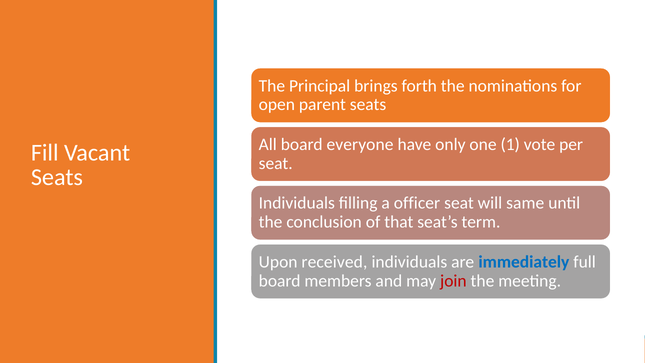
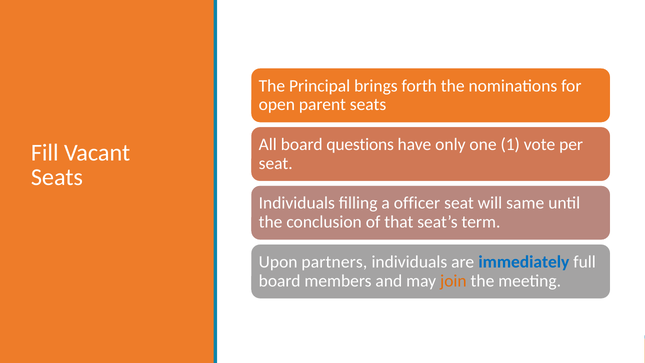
everyone: everyone -> questions (360, 144)
received: received -> partners (334, 262)
join colour: red -> orange (453, 281)
